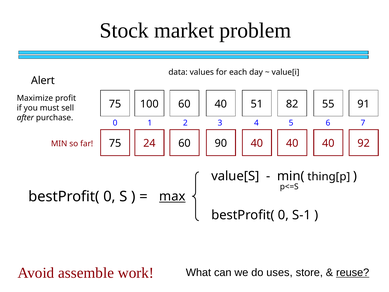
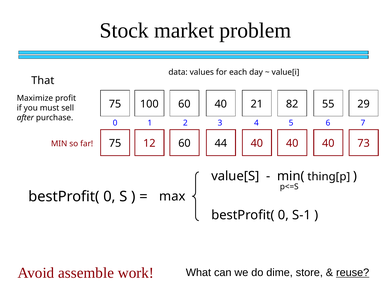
Alert: Alert -> That (43, 80)
51: 51 -> 21 (257, 104)
91: 91 -> 29 (364, 104)
24: 24 -> 12 (149, 143)
90: 90 -> 44 (221, 143)
92: 92 -> 73 (364, 143)
max underline: present -> none (172, 196)
uses: uses -> dime (280, 272)
